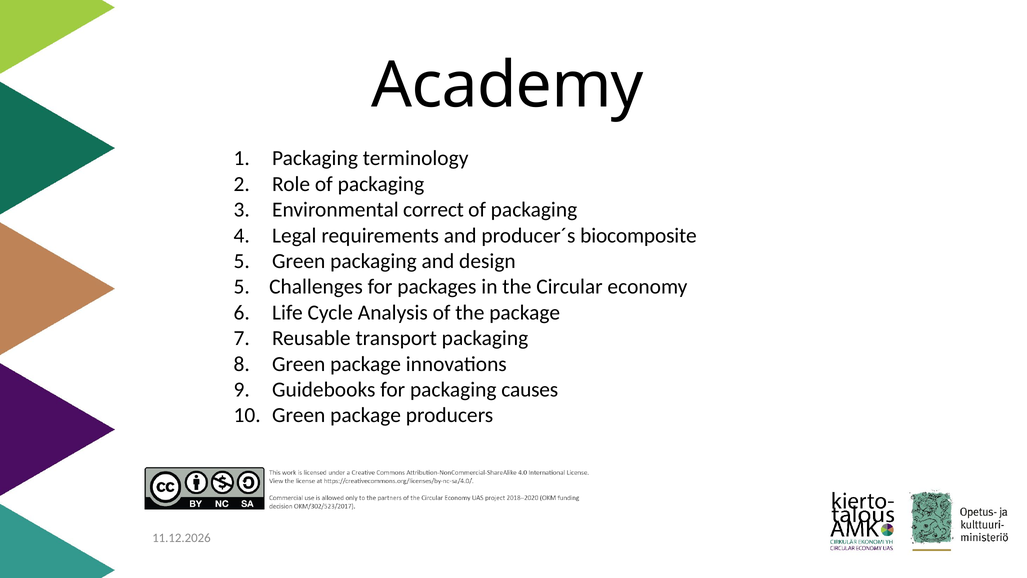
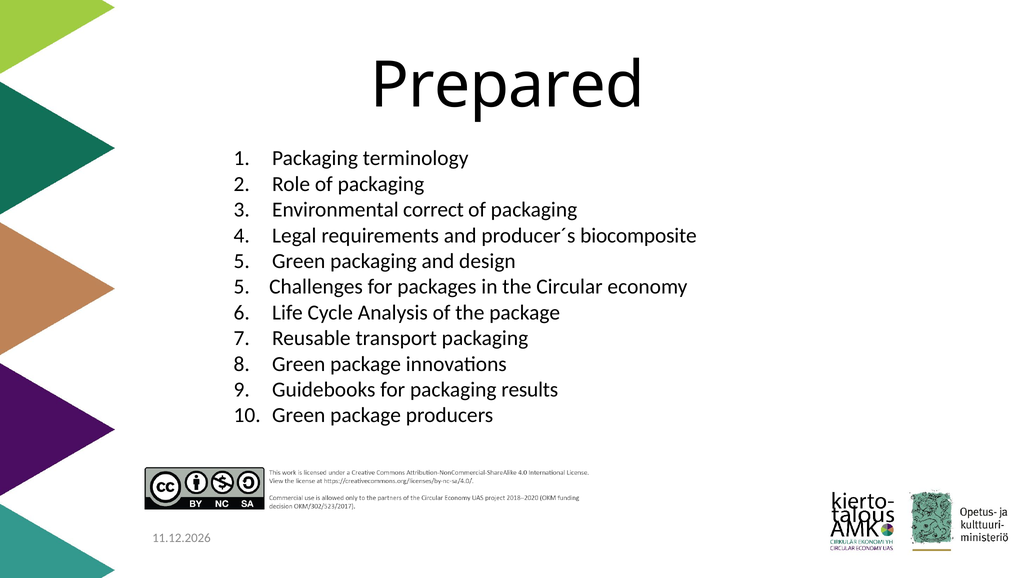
Academy: Academy -> Prepared (507, 86)
causes: causes -> results (530, 389)
